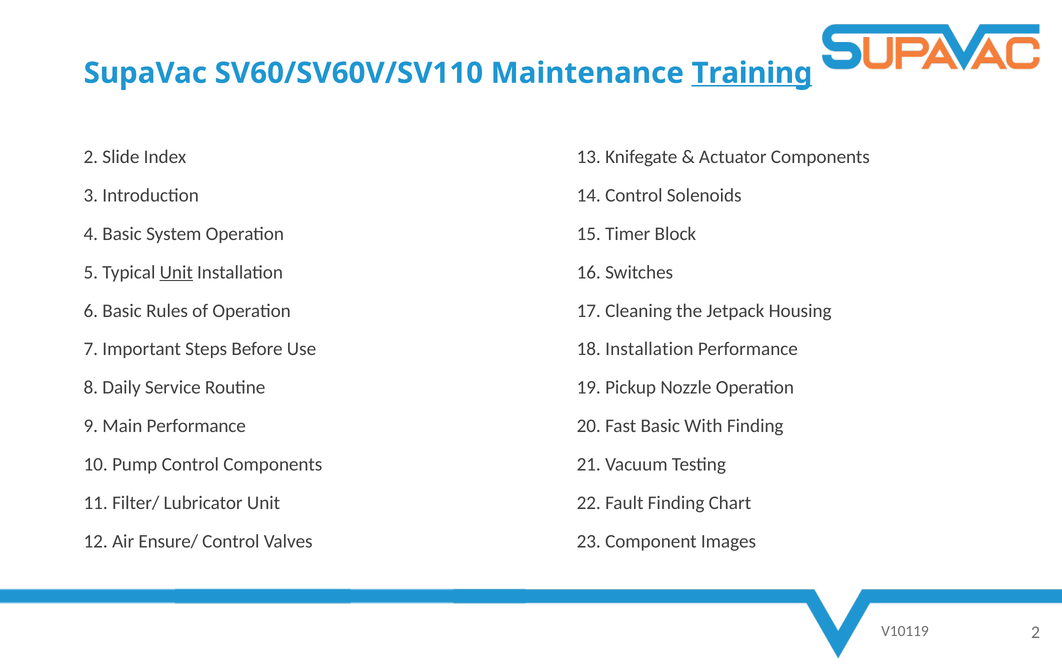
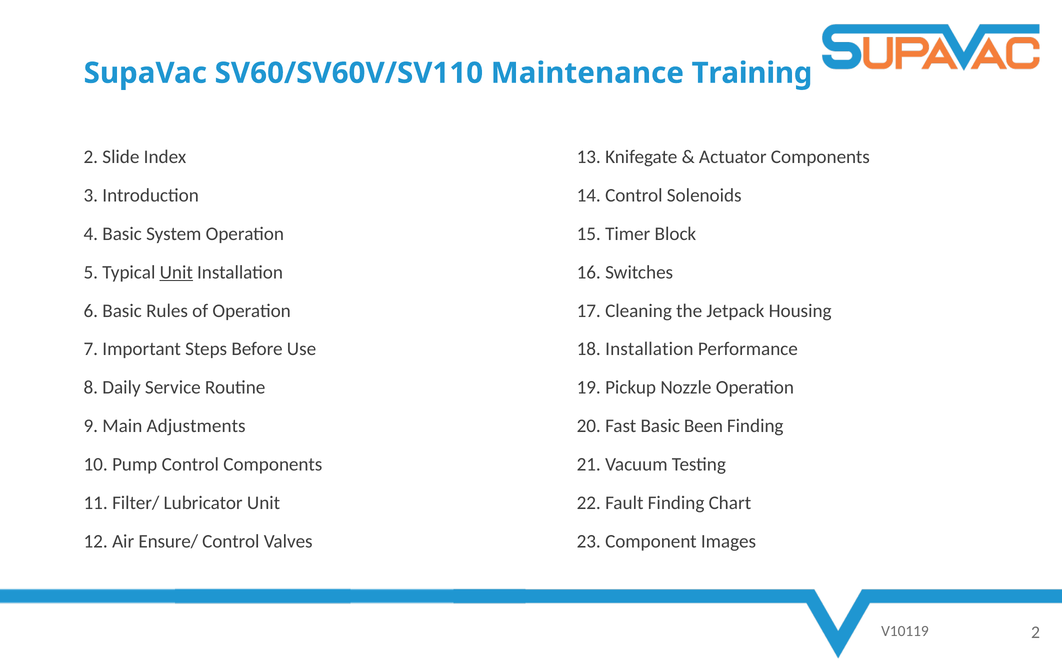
Training underline: present -> none (752, 73)
Main Performance: Performance -> Adjustments (196, 426)
With: With -> Been (703, 426)
